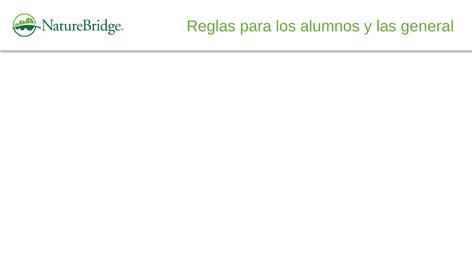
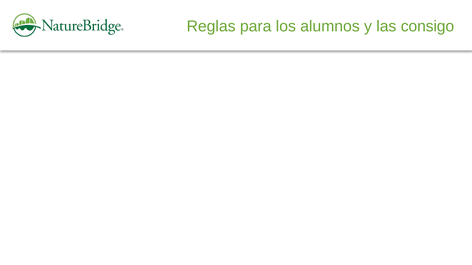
general: general -> consigo (427, 26)
